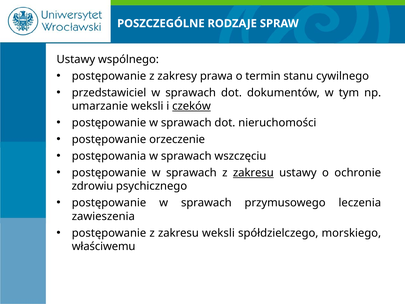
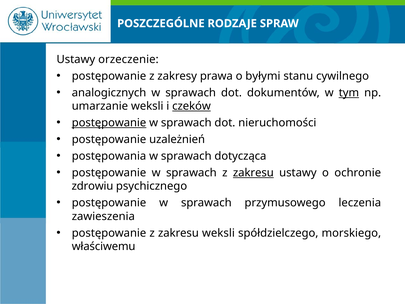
wspólnego: wspólnego -> orzeczenie (128, 59)
termin: termin -> byłymi (263, 76)
przedstawiciel: przedstawiciel -> analogicznych (109, 93)
tym underline: none -> present (349, 93)
postępowanie underline: none -> present (109, 123)
orzeczenie: orzeczenie -> uzależnień (177, 139)
wszczęciu: wszczęciu -> dotycząca (240, 156)
